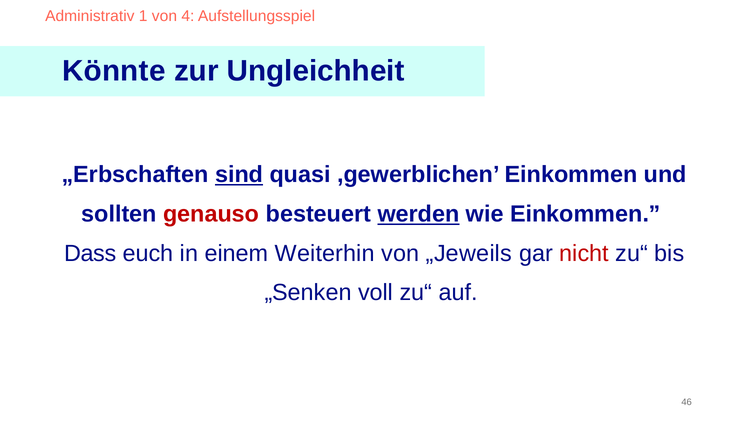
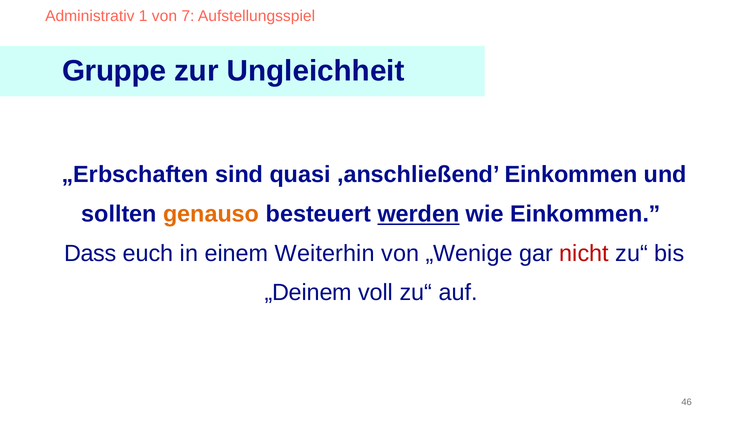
4: 4 -> 7 (188, 16)
Könnte: Könnte -> Gruppe (114, 71)
sind underline: present -> none (239, 175)
,gewerblichen: ,gewerblichen -> ,anschließend (418, 175)
genauso colour: red -> orange (211, 214)
„Jeweils: „Jeweils -> „Wenige (469, 253)
„Senken: „Senken -> „Deinem (308, 293)
